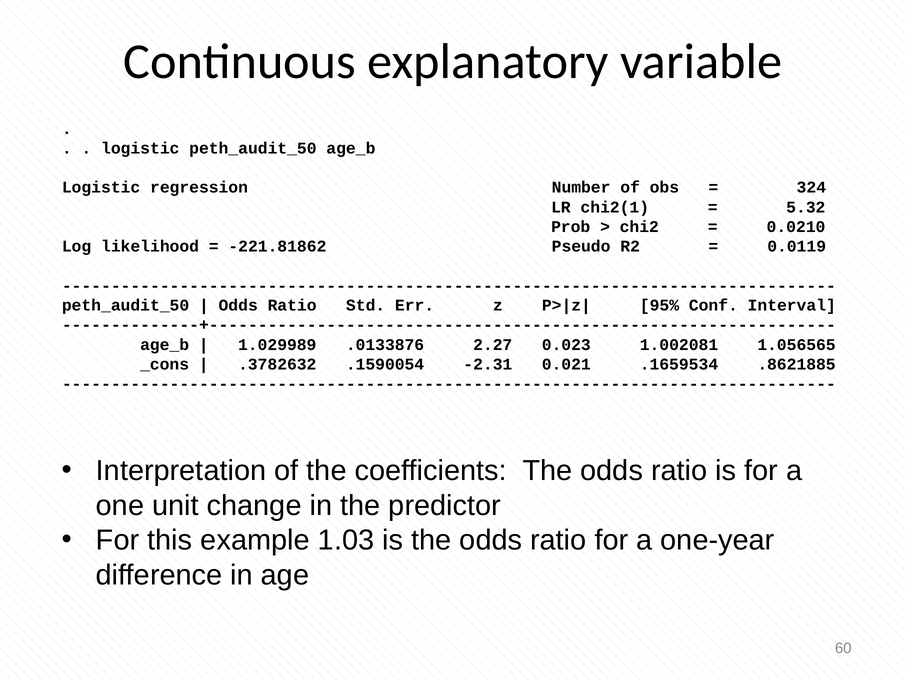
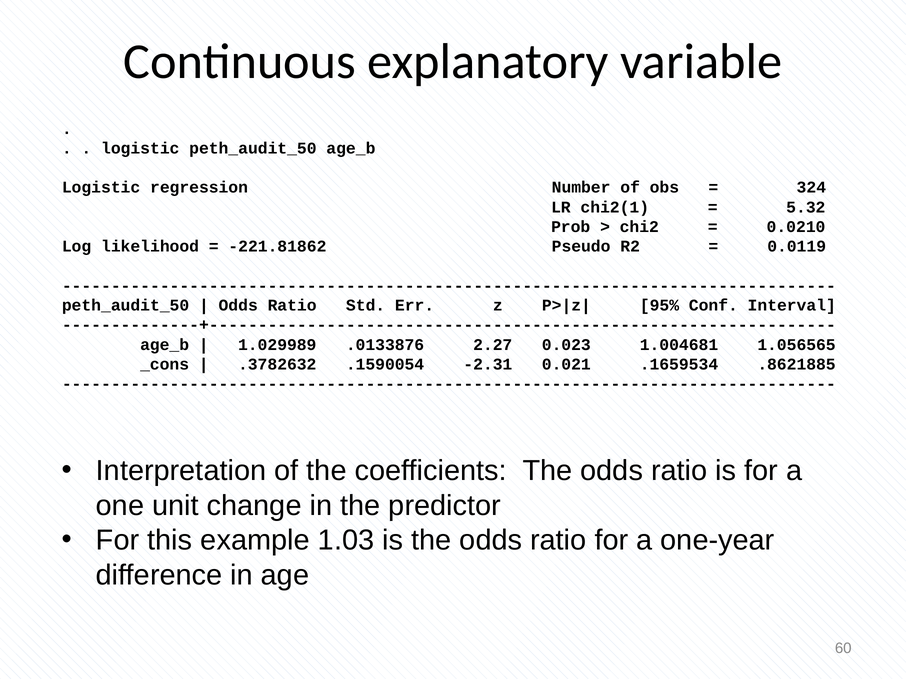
1.002081: 1.002081 -> 1.004681 (679, 345)
